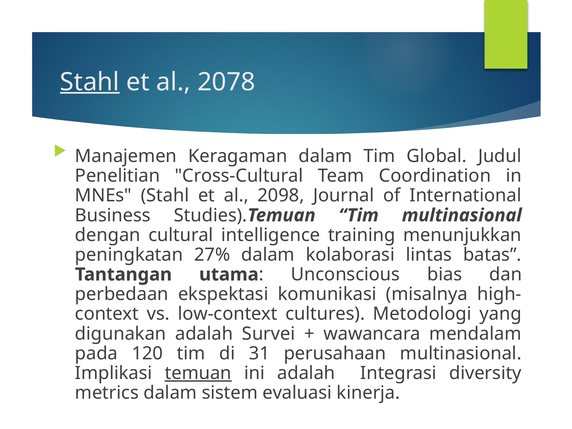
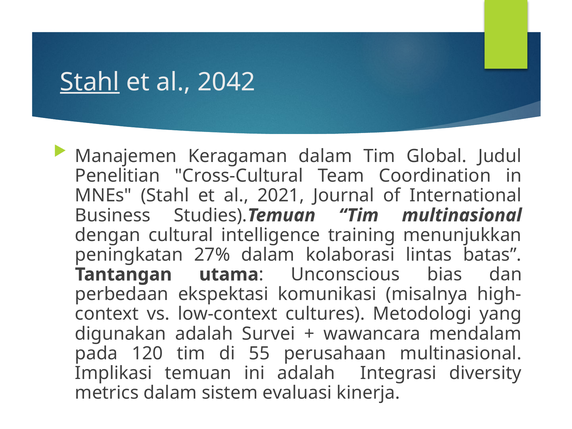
2078: 2078 -> 2042 (226, 82)
2098: 2098 -> 2021 (281, 196)
31: 31 -> 55 (259, 353)
temuan underline: present -> none (198, 373)
